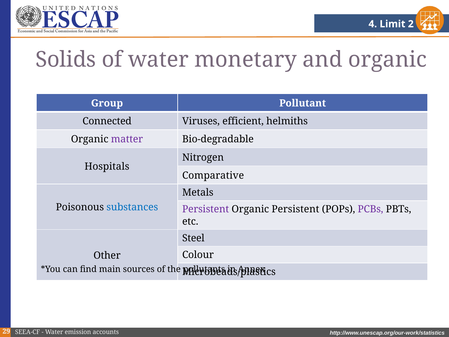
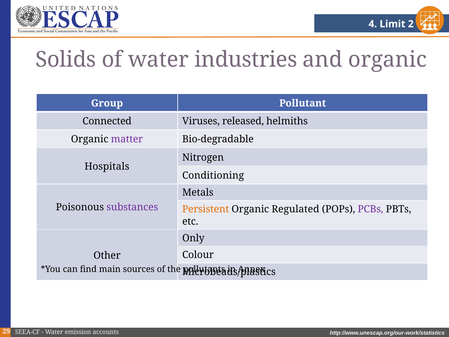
monetary: monetary -> industries (246, 60)
efficient: efficient -> released (243, 121)
Comparative: Comparative -> Conditioning (213, 175)
substances colour: blue -> purple (132, 207)
Persistent colour: purple -> orange (206, 209)
Organic Persistent: Persistent -> Regulated (295, 209)
Steel: Steel -> Only (193, 238)
